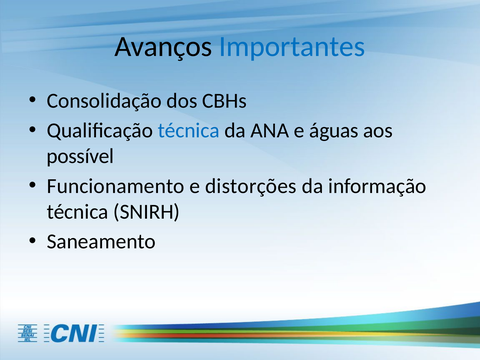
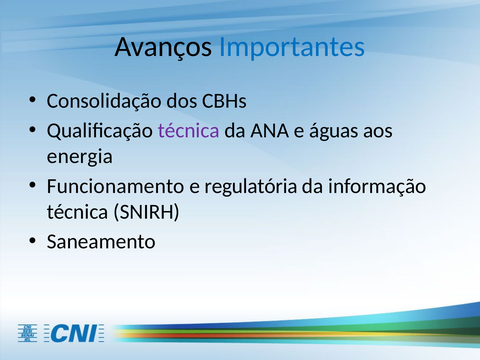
técnica colour: blue -> purple (189, 131)
possível: possível -> energia (80, 156)
distorções: distorções -> regulatória (251, 186)
